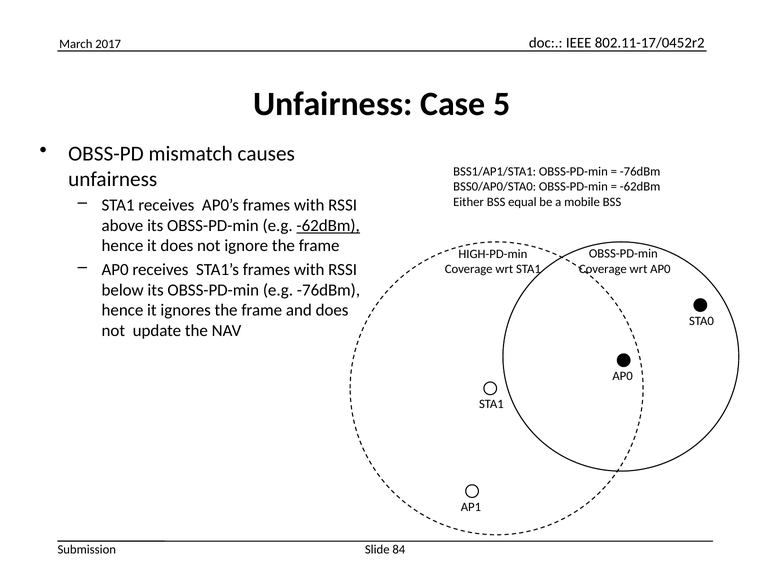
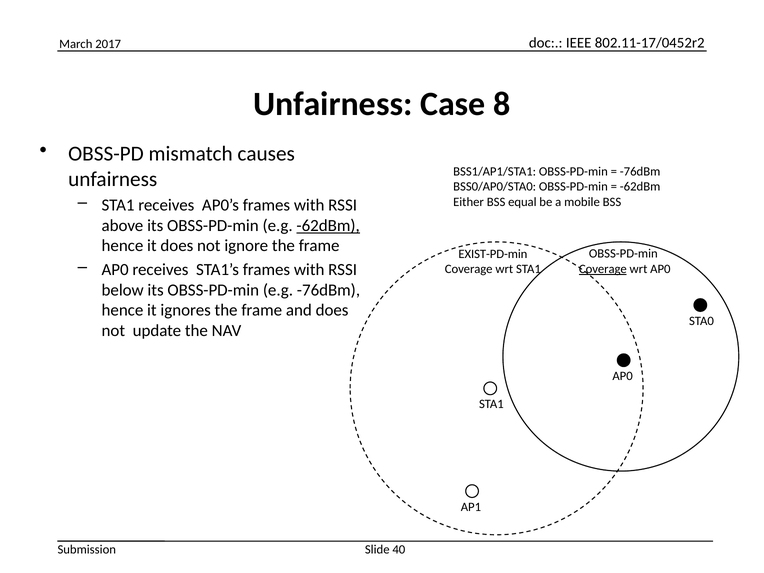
5: 5 -> 8 (502, 104)
HIGH-PD-min: HIGH-PD-min -> EXIST-PD-min (493, 254)
Coverage underline: none -> present (603, 269)
84: 84 -> 40 (399, 550)
